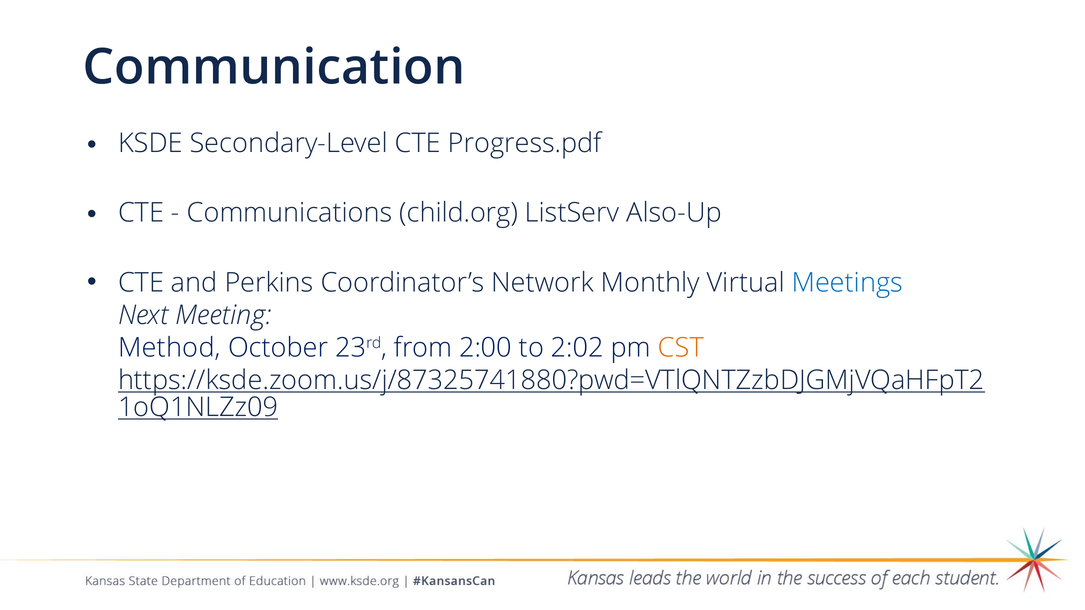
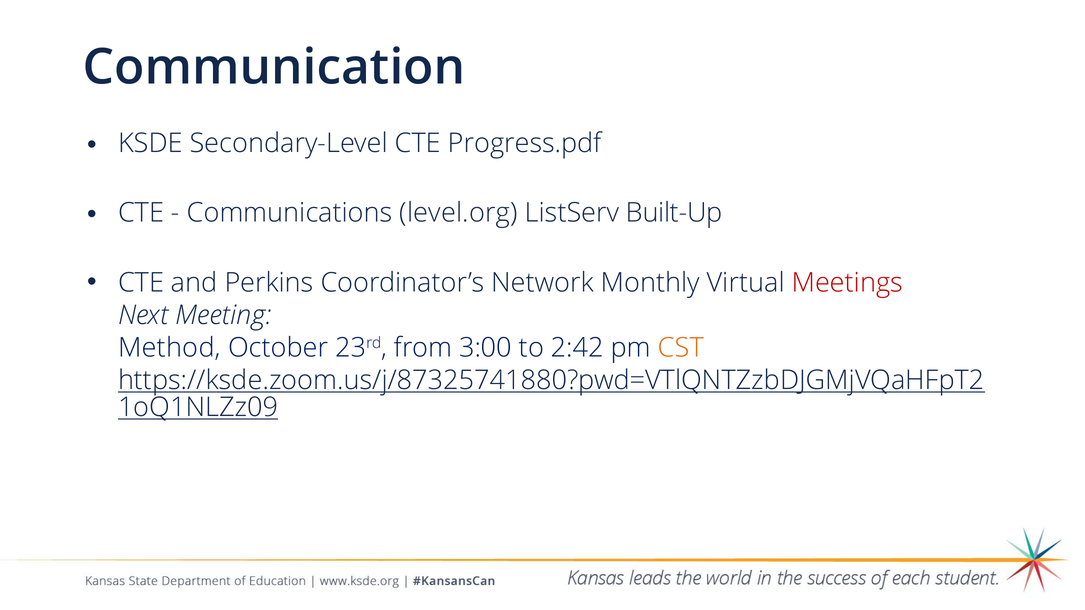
child.org: child.org -> level.org (459, 213)
Also-Up: Also-Up -> Built-Up (674, 213)
Meetings colour: blue -> red (847, 283)
2:00: 2:00 -> 3:00 (485, 348)
2:02: 2:02 -> 2:42 (577, 348)
